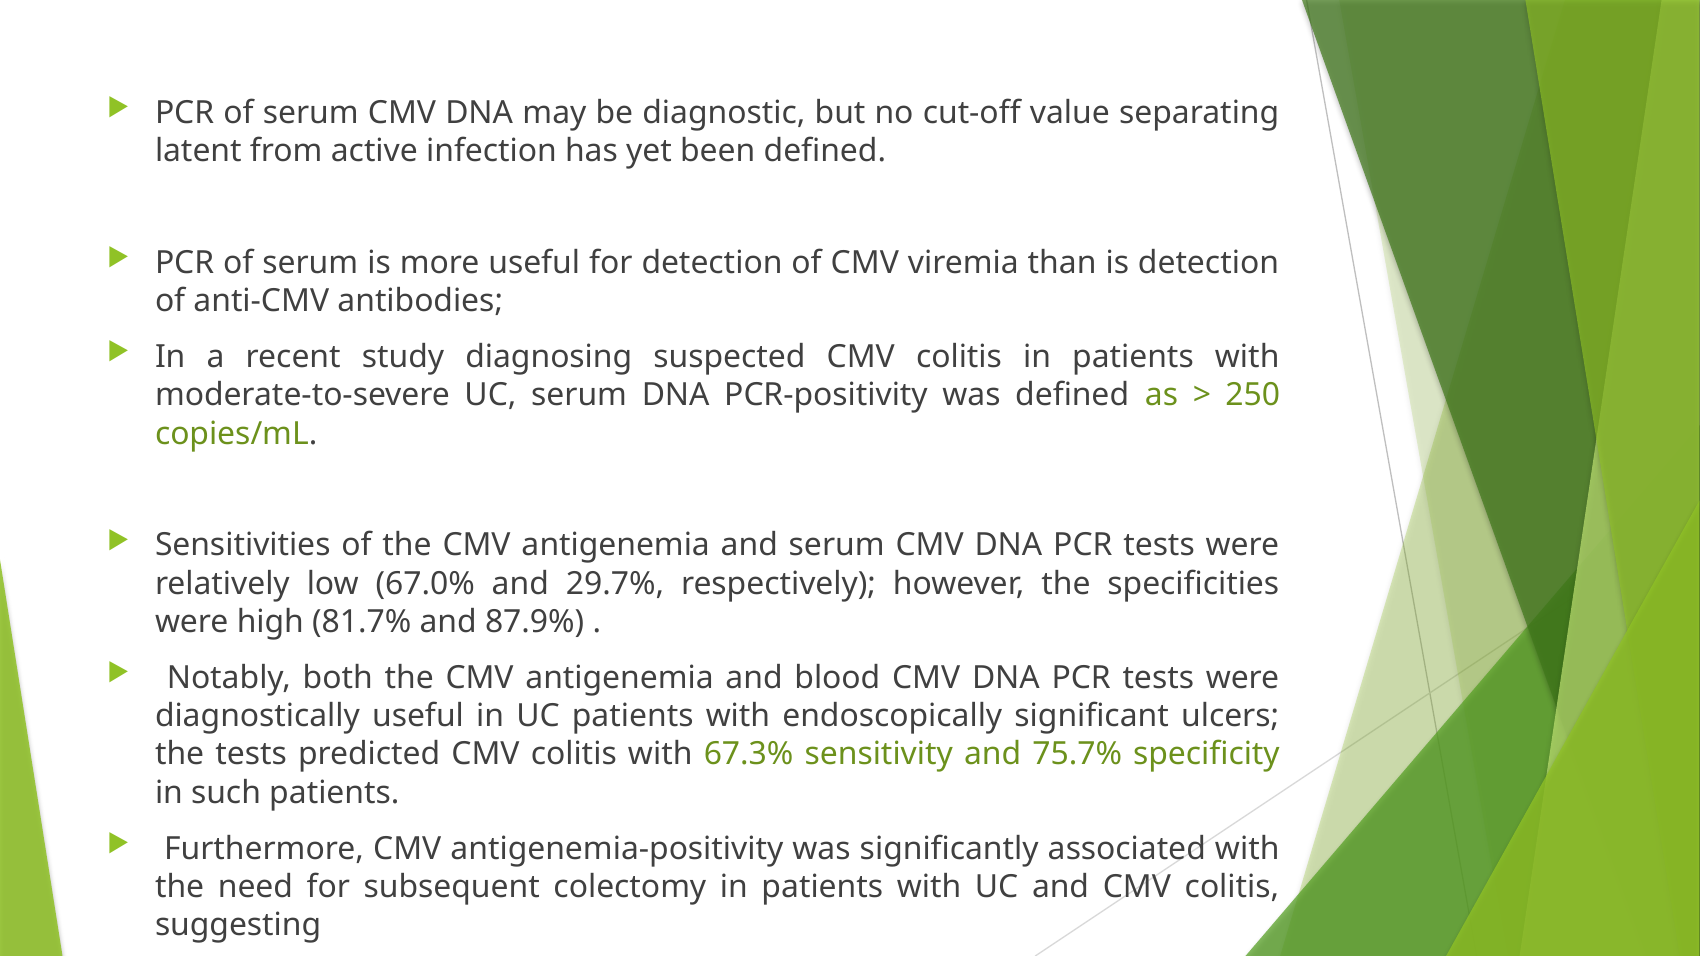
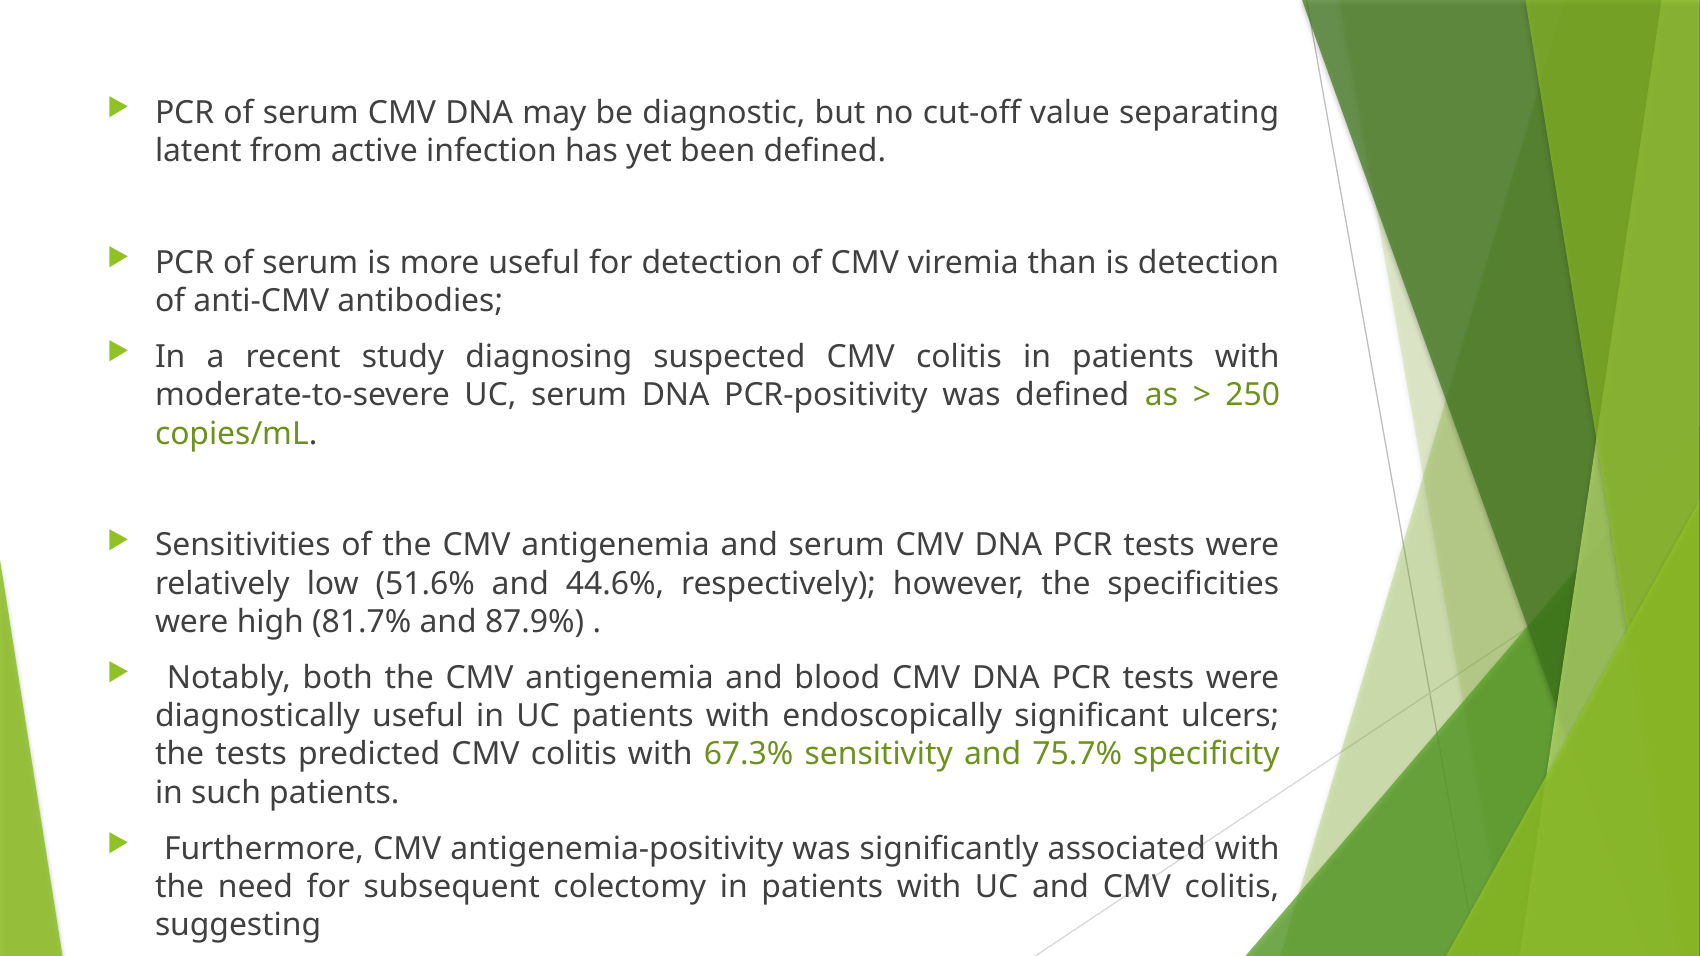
67.0%: 67.0% -> 51.6% (425, 584)
29.7%: 29.7% -> 44.6% (615, 584)
